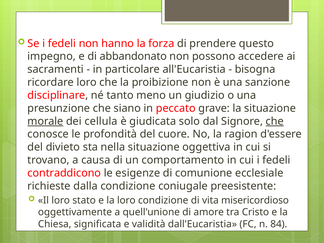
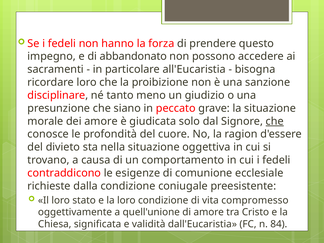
morale underline: present -> none (45, 121)
dei cellula: cellula -> amore (101, 121)
misericordioso: misericordioso -> compromesso (255, 200)
